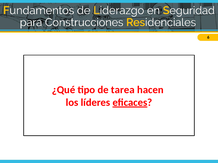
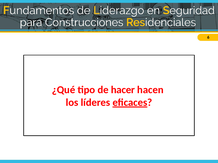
tarea: tarea -> hacer (123, 90)
